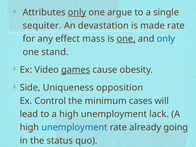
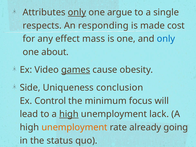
sequiter: sequiter -> respects (42, 26)
devastation: devastation -> responding (103, 26)
made rate: rate -> cost (176, 26)
one underline: present -> none (126, 39)
stand: stand -> about (55, 52)
opposition: opposition -> conclusion (120, 88)
cases: cases -> focus (141, 101)
high underline: none -> present (69, 114)
unemployment colour: blue -> orange (74, 127)
